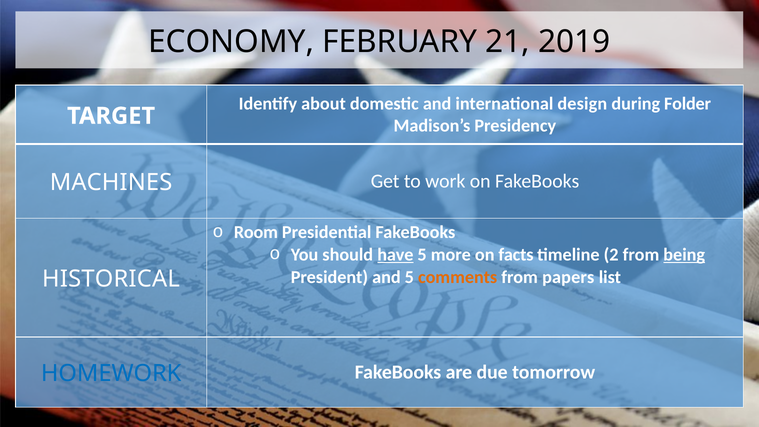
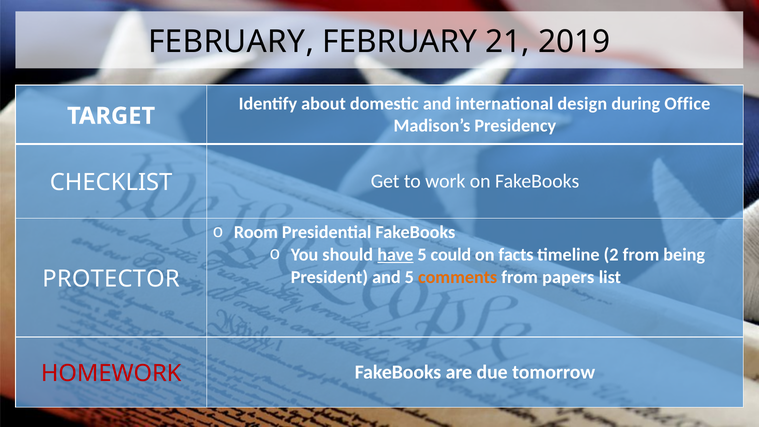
ECONOMY: ECONOMY -> FEBRUARY (231, 42)
Folder: Folder -> Office (687, 104)
MACHINES: MACHINES -> CHECKLIST (111, 183)
more: more -> could (451, 255)
being underline: present -> none (684, 255)
HISTORICAL: HISTORICAL -> PROTECTOR (111, 279)
HOMEWORK colour: blue -> red (111, 374)
